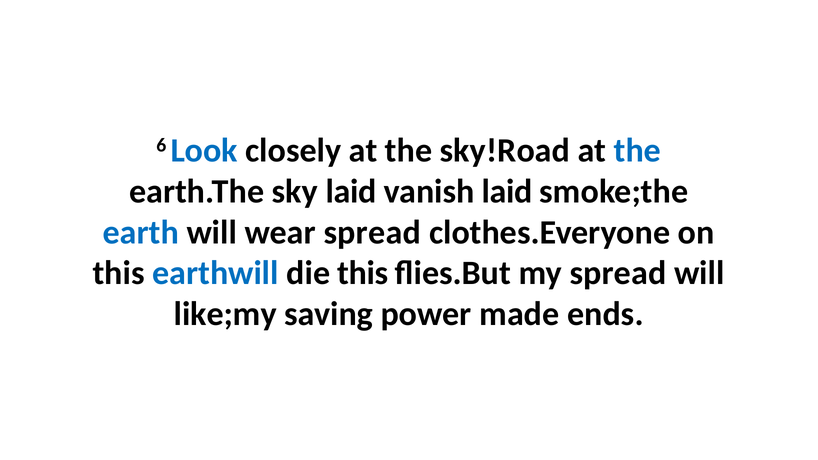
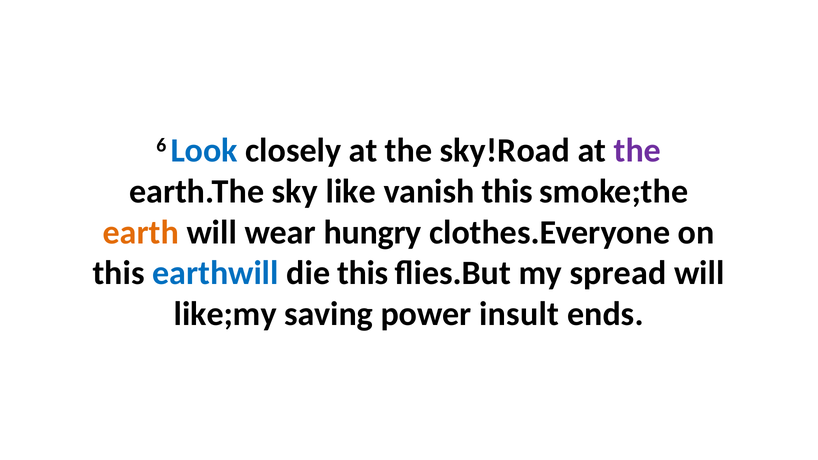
the colour: blue -> purple (638, 151)
sky laid: laid -> like (351, 192)
vanish laid: laid -> this (507, 192)
earth colour: blue -> orange (141, 232)
wear spread: spread -> hungry (373, 232)
made: made -> insult (519, 314)
